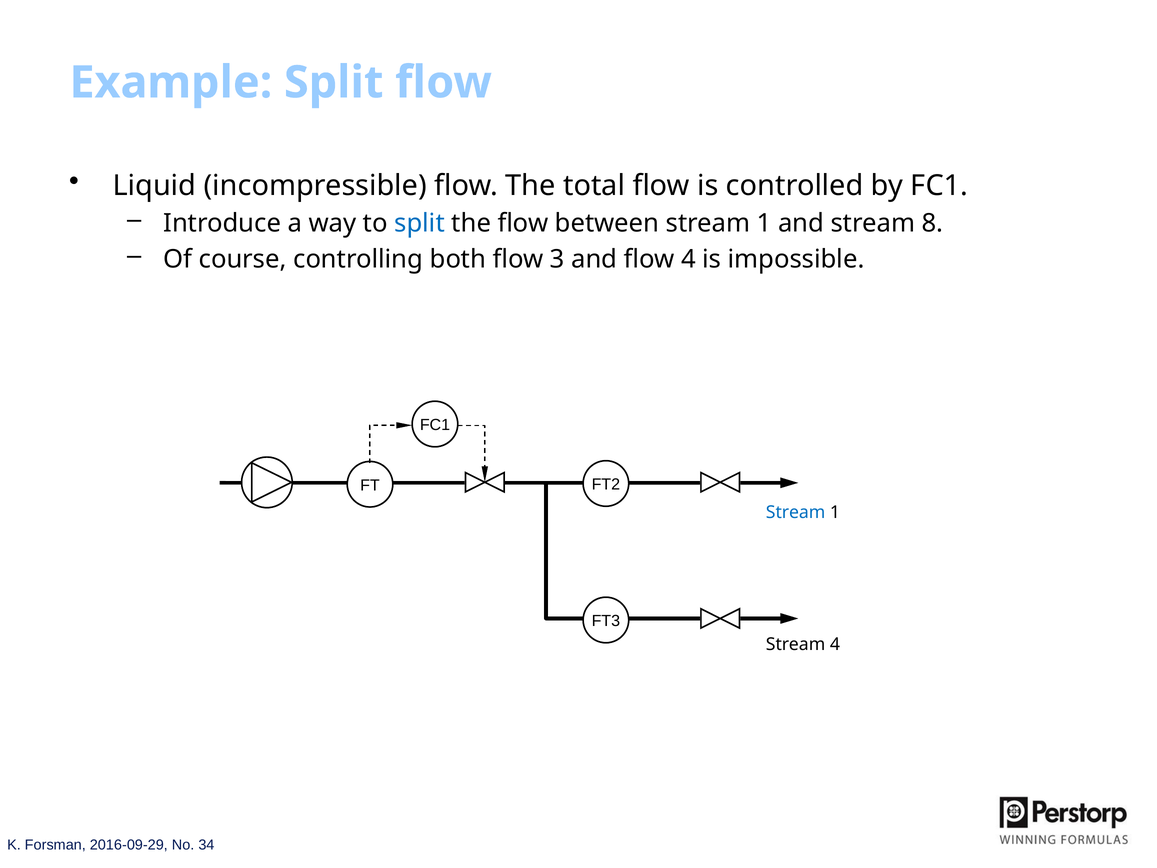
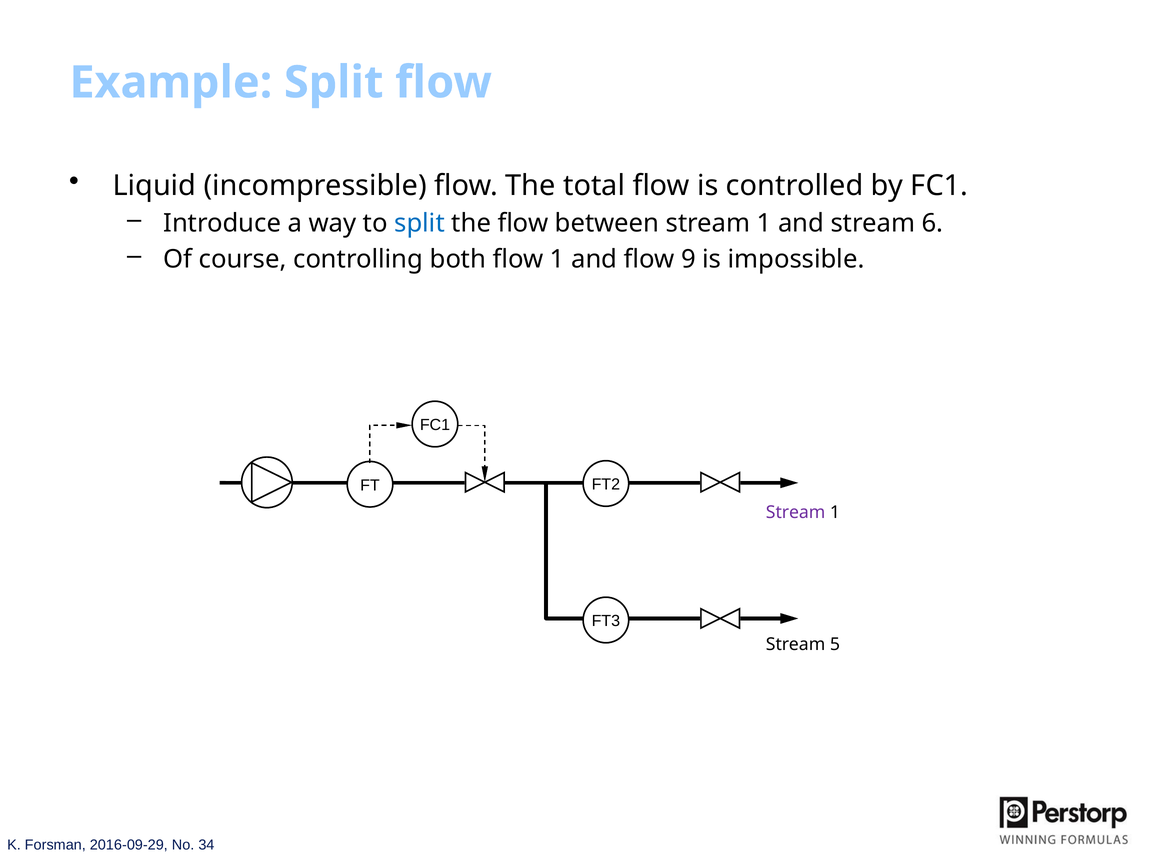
8: 8 -> 6 (932, 223)
flow 3: 3 -> 1 (557, 259)
flow 4: 4 -> 9 (688, 259)
Stream colour: blue -> purple (796, 512)
Stream 4: 4 -> 5 (835, 644)
